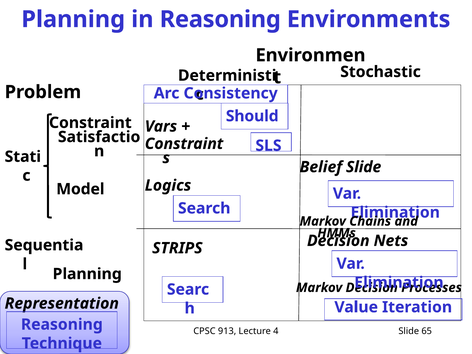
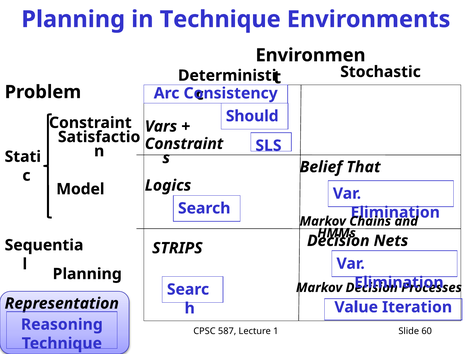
in Reasoning: Reasoning -> Technique (220, 19)
Belief Slide: Slide -> That (363, 167)
913: 913 -> 587 (227, 331)
4: 4 -> 1 (276, 331)
65: 65 -> 60 (427, 331)
